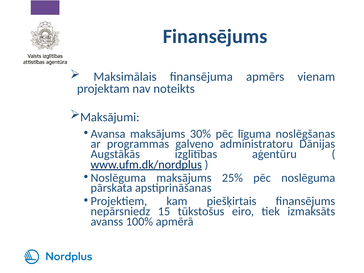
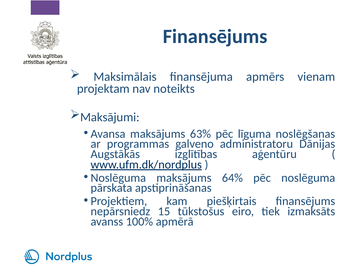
30%: 30% -> 63% (200, 134)
25%: 25% -> 64% (232, 178)
